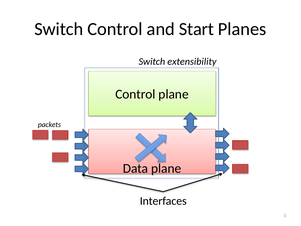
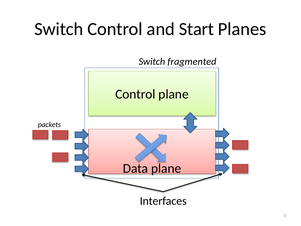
extensibility: extensibility -> fragmented (192, 61)
